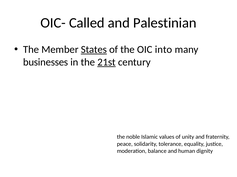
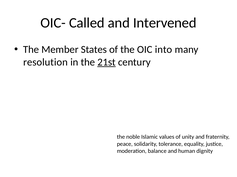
Palestinian: Palestinian -> Intervened (165, 23)
States underline: present -> none (94, 50)
businesses: businesses -> resolution (46, 62)
